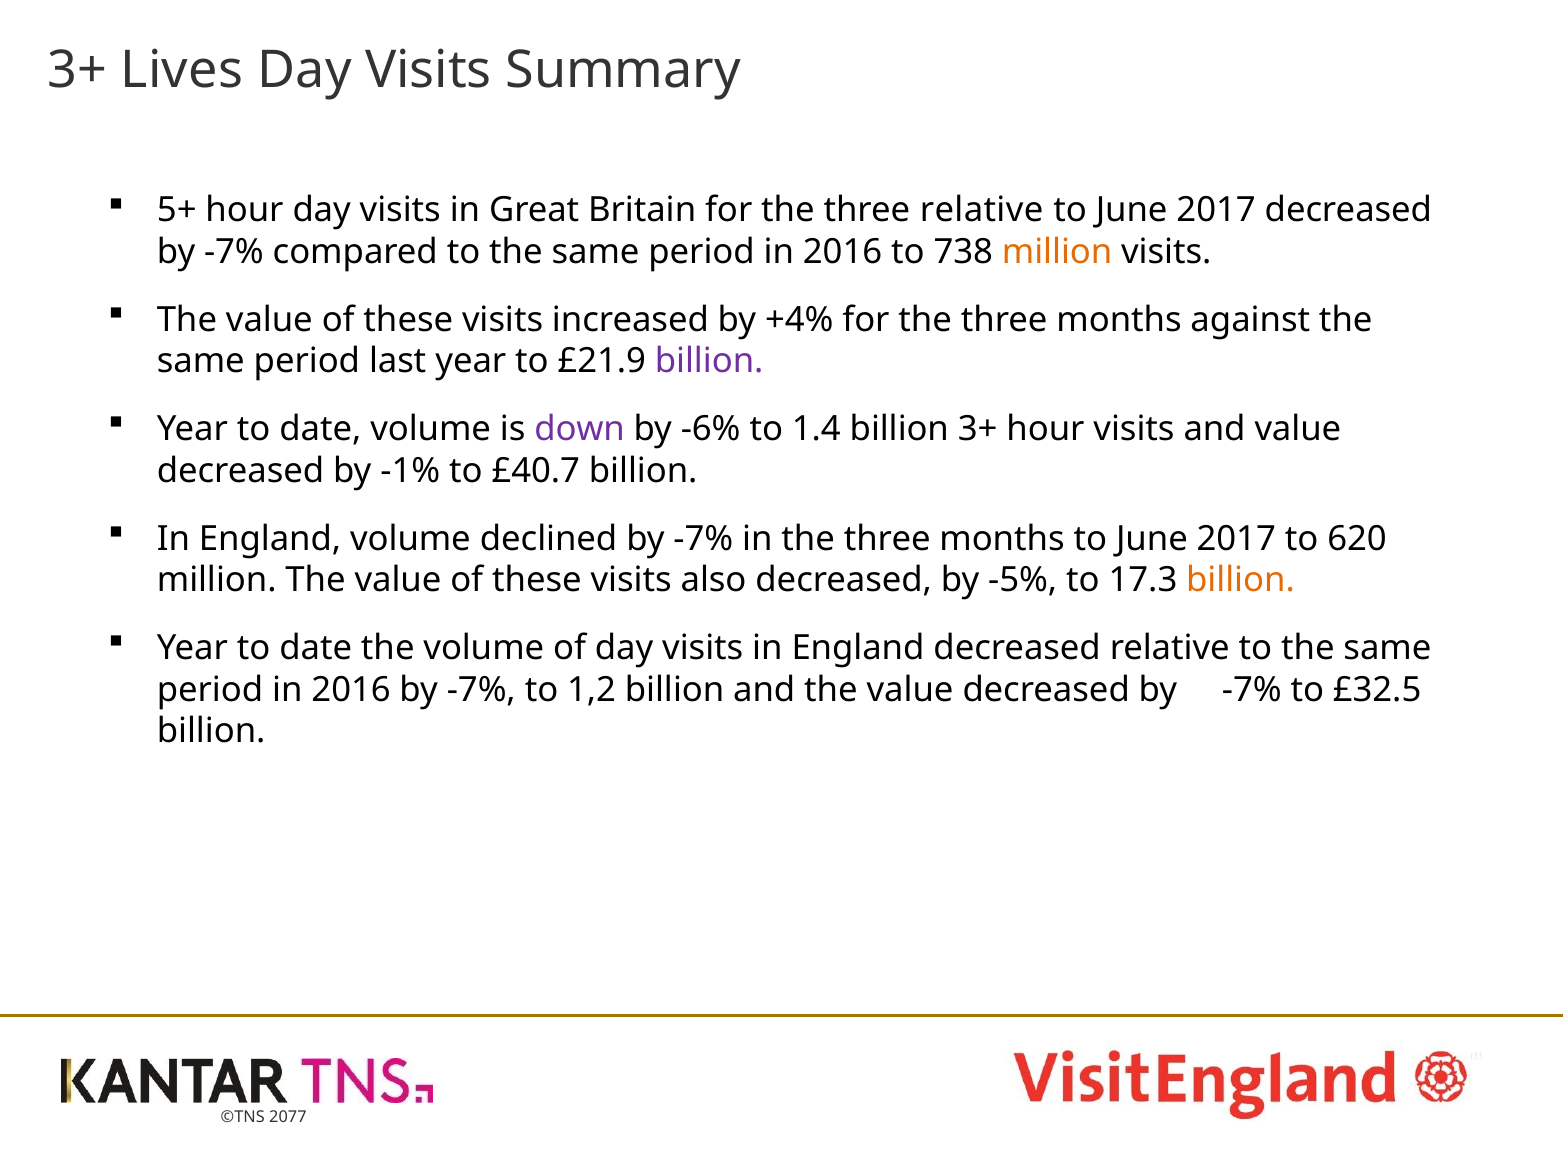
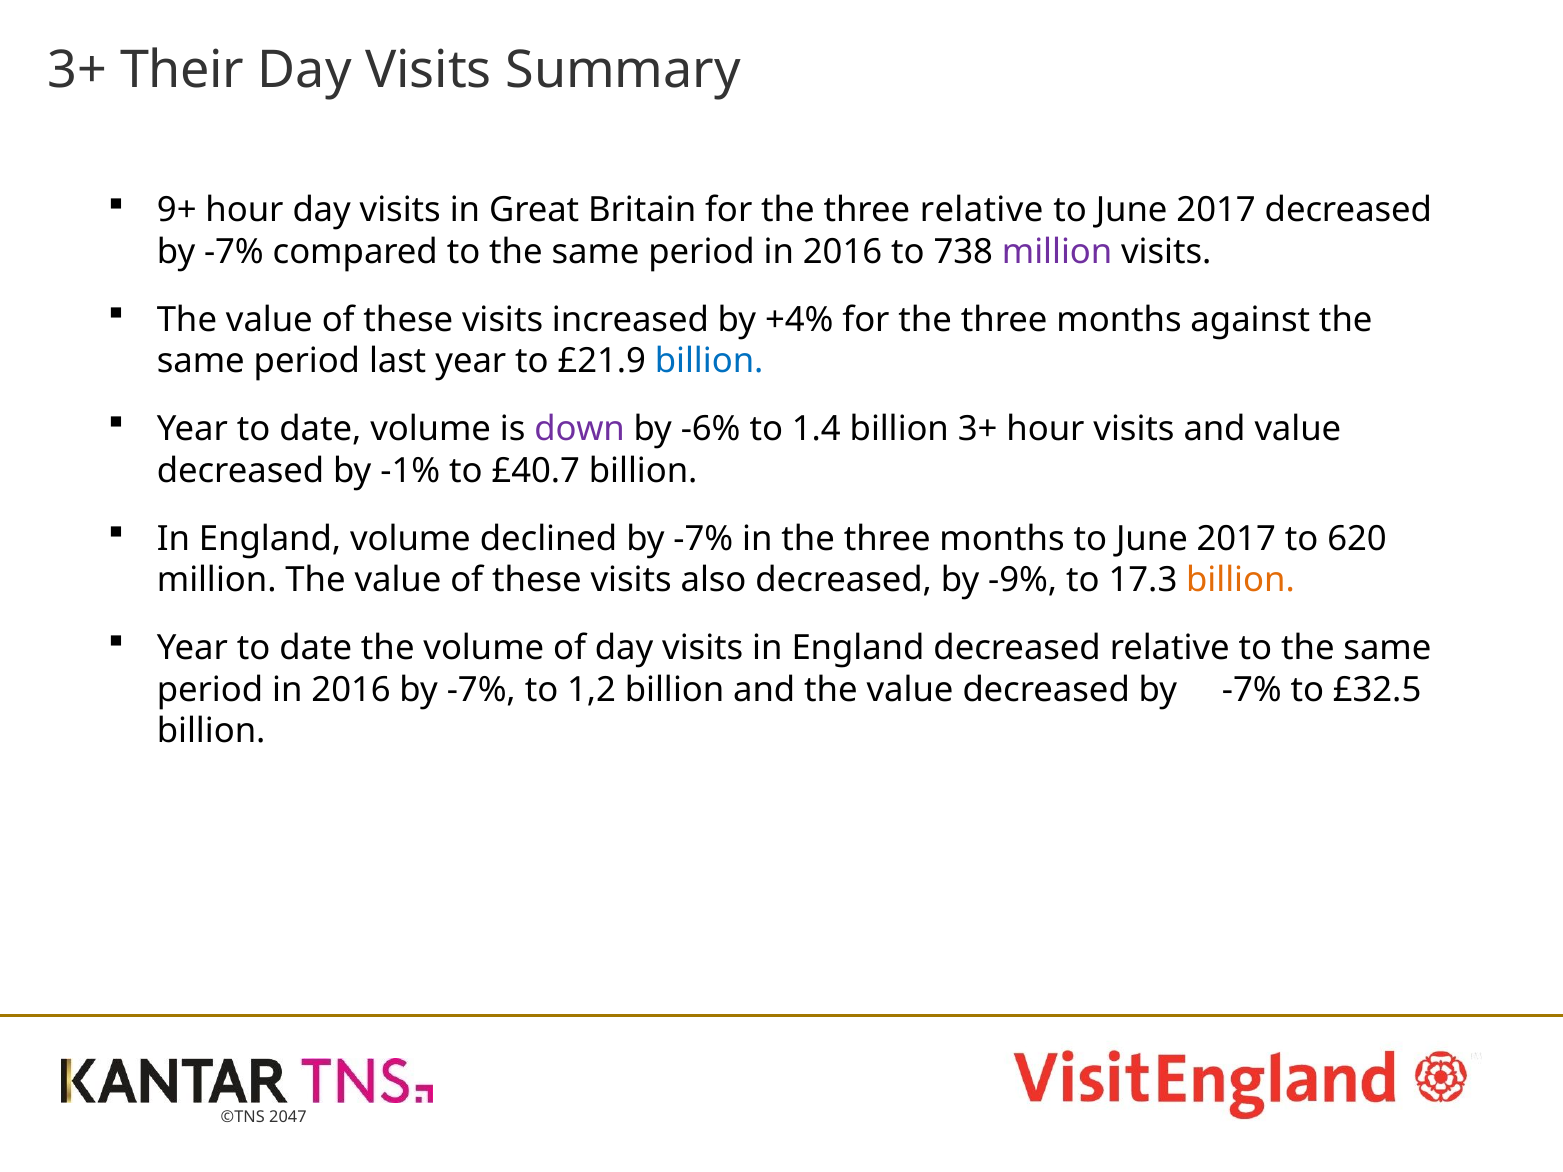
Lives: Lives -> Their (182, 71)
5+: 5+ -> 9+ (177, 211)
million colour: orange -> purple (1057, 252)
billion colour: purple -> blue (709, 362)
-5%: -5% -> -9% (1023, 580)
2077: 2077 -> 2047 (288, 1118)
